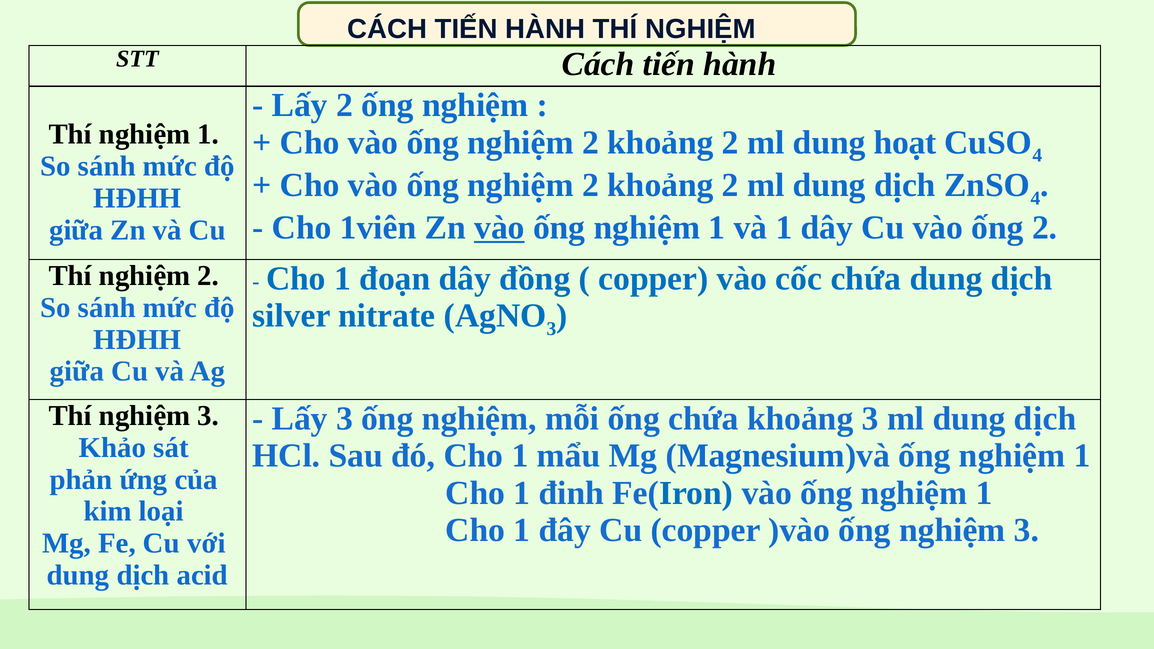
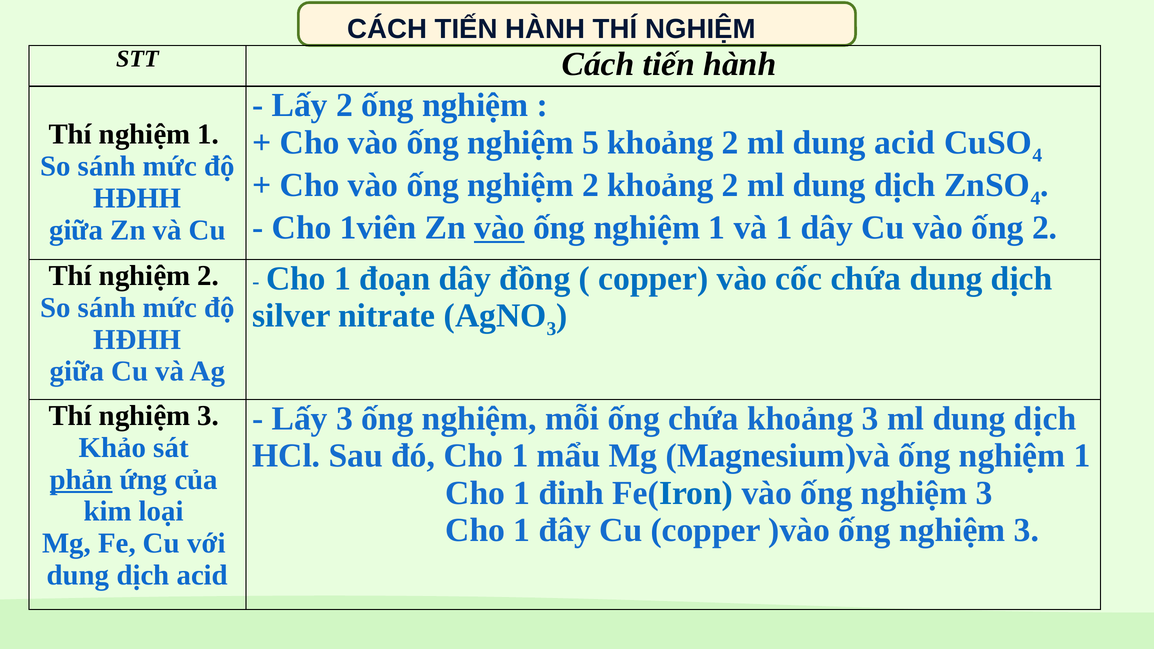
2: 2 -> 5 (590, 142)
dung hoạt: hoạt -> acid (905, 142)
phản underline: none -> present (81, 480)
1: 1 -> 3 (984, 493)
